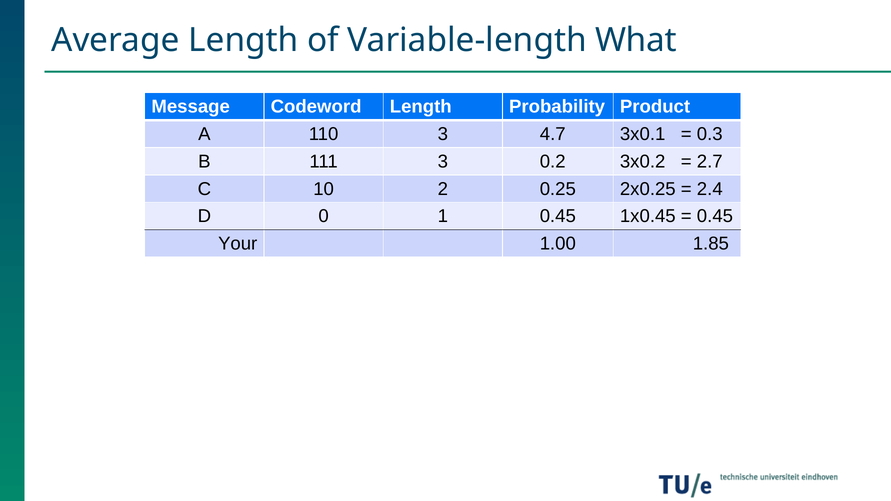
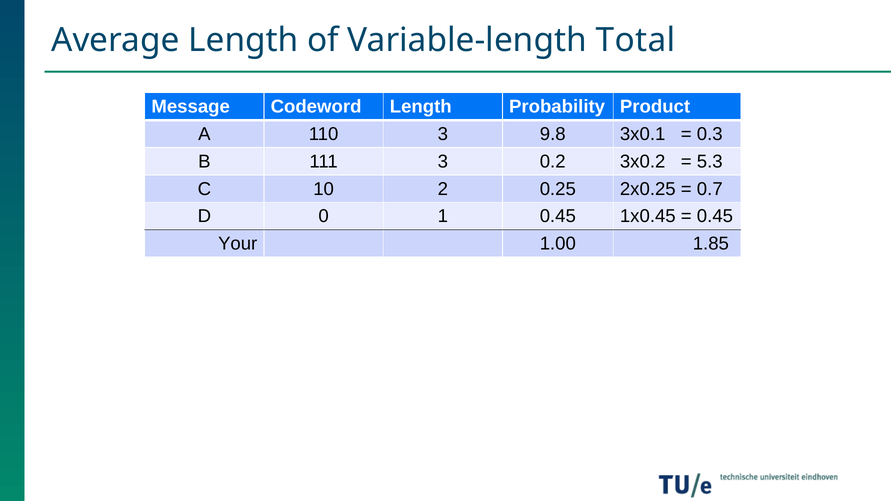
What: What -> Total (636, 40)
4.7: 4.7 -> 9.8 (553, 134)
2.7: 2.7 -> 5.3 (710, 162)
2.4: 2.4 -> 0.7 (710, 189)
